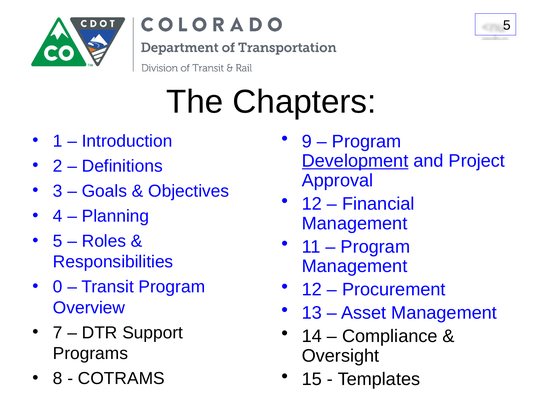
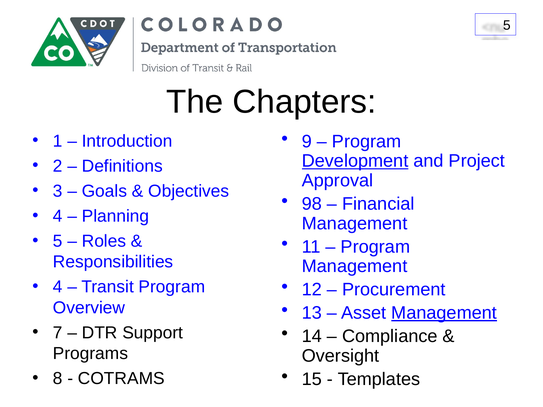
12: 12 -> 98 (312, 204)
0: 0 -> 4 (58, 287)
Management underline: none -> present (444, 313)
